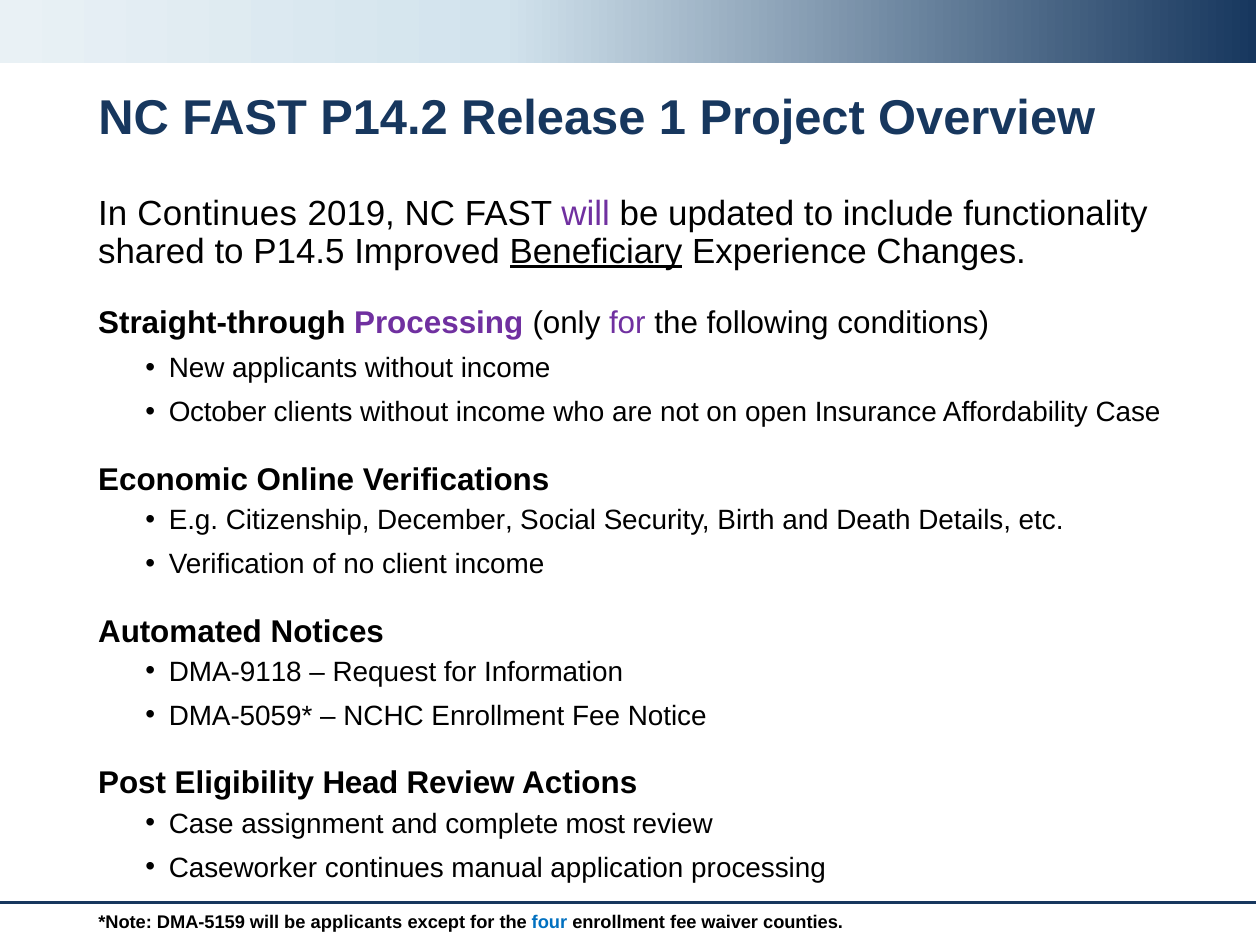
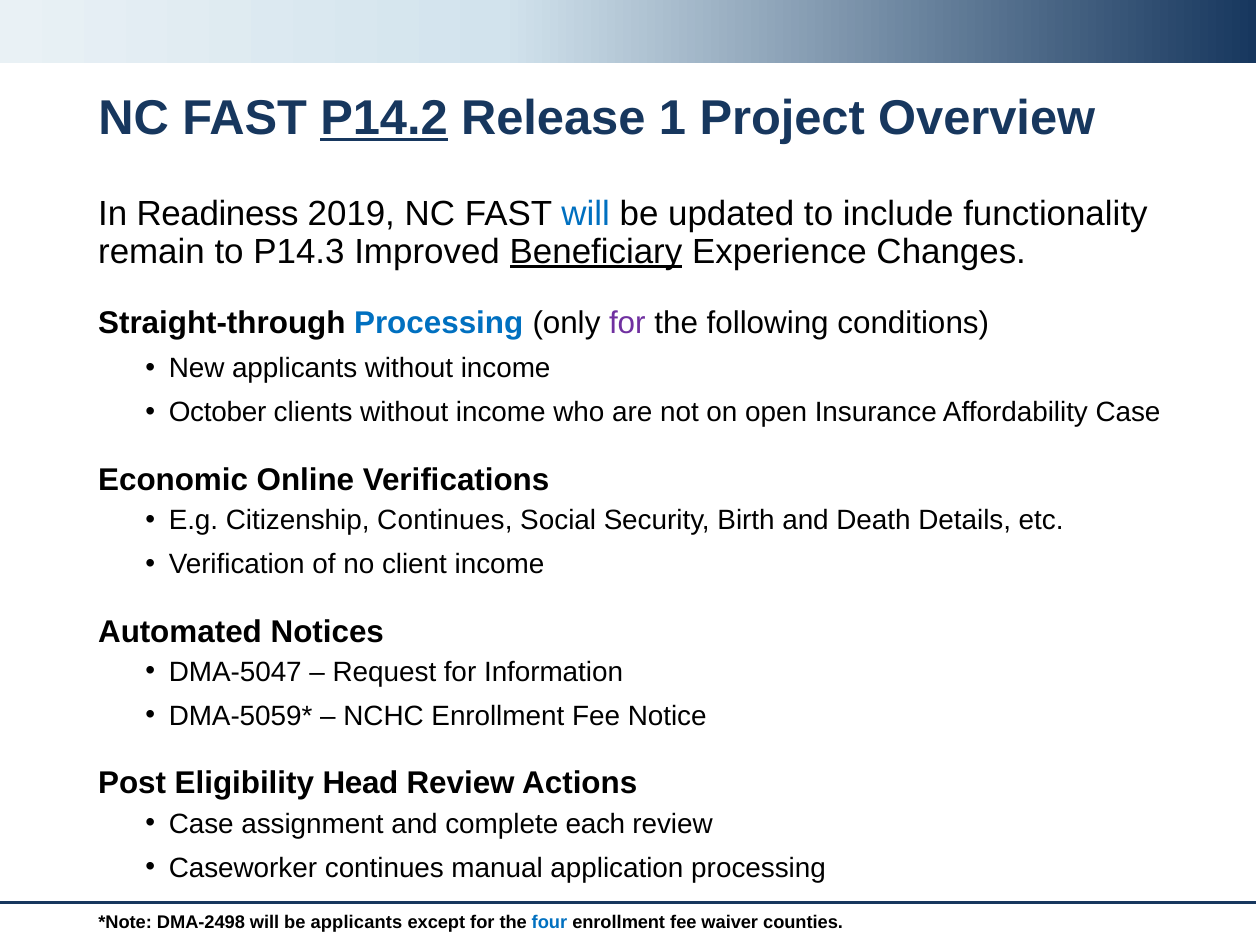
P14.2 underline: none -> present (384, 118)
In Continues: Continues -> Readiness (218, 214)
will colour: purple -> blue (586, 214)
shared: shared -> remain (151, 251)
P14.5: P14.5 -> P14.3 (299, 251)
Processing colour: purple -> blue (439, 323)
Citizenship December: December -> Continues (445, 521)
DMA-9118: DMA-9118 -> DMA-5047 (235, 672)
most: most -> each (595, 824)
DMA-5159: DMA-5159 -> DMA-2498 (201, 922)
